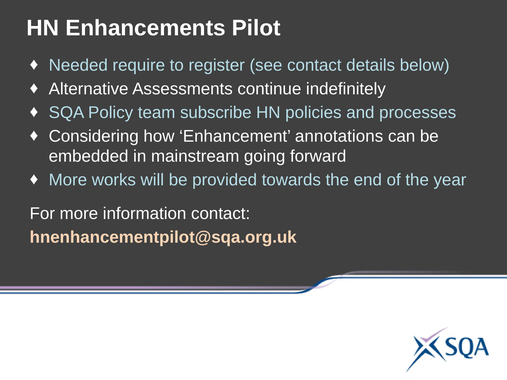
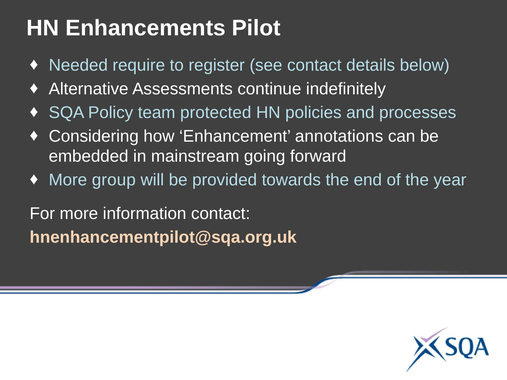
subscribe: subscribe -> protected (216, 113)
works: works -> group (114, 180)
